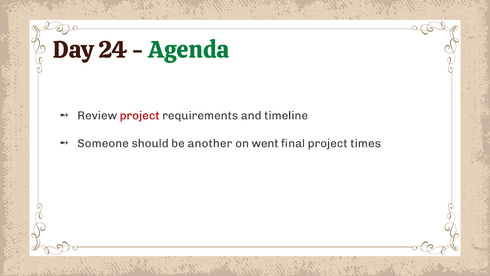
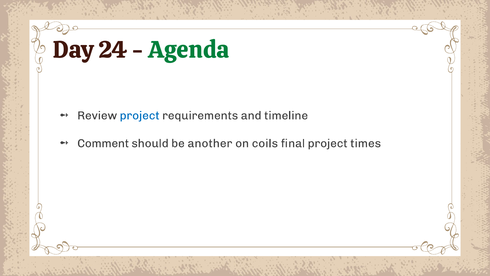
project colour: red -> blue (140, 115)
Someone: Someone -> Comment (103, 143)
went: went -> coils (265, 143)
